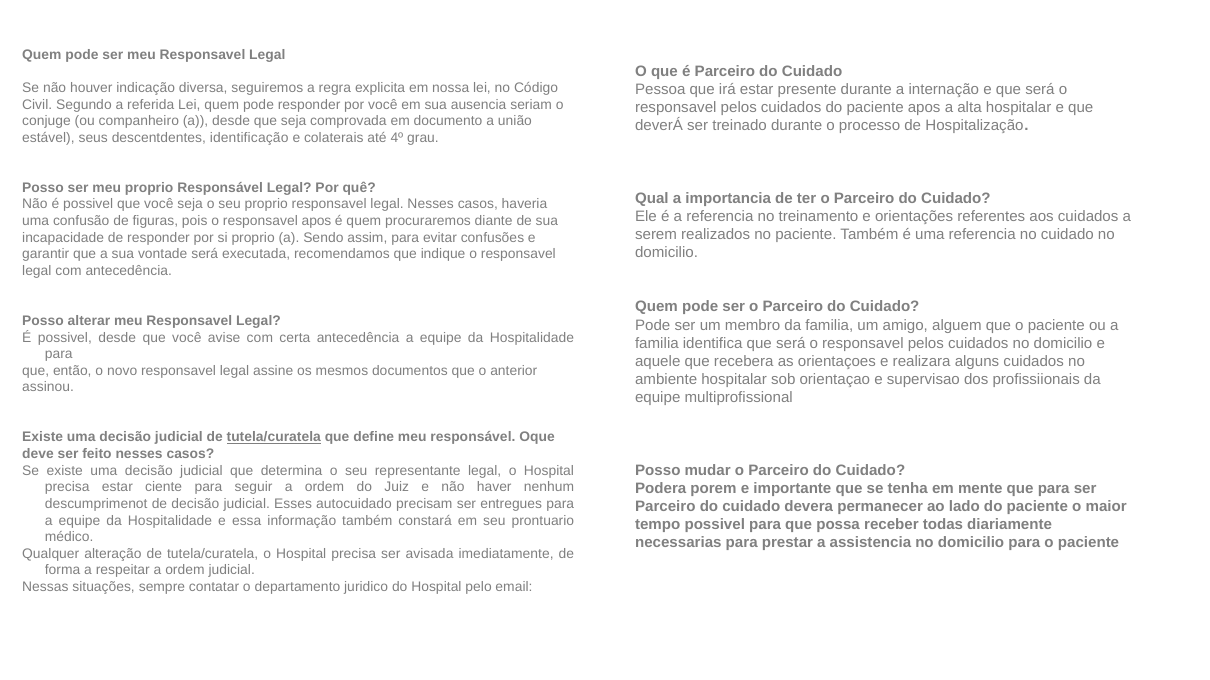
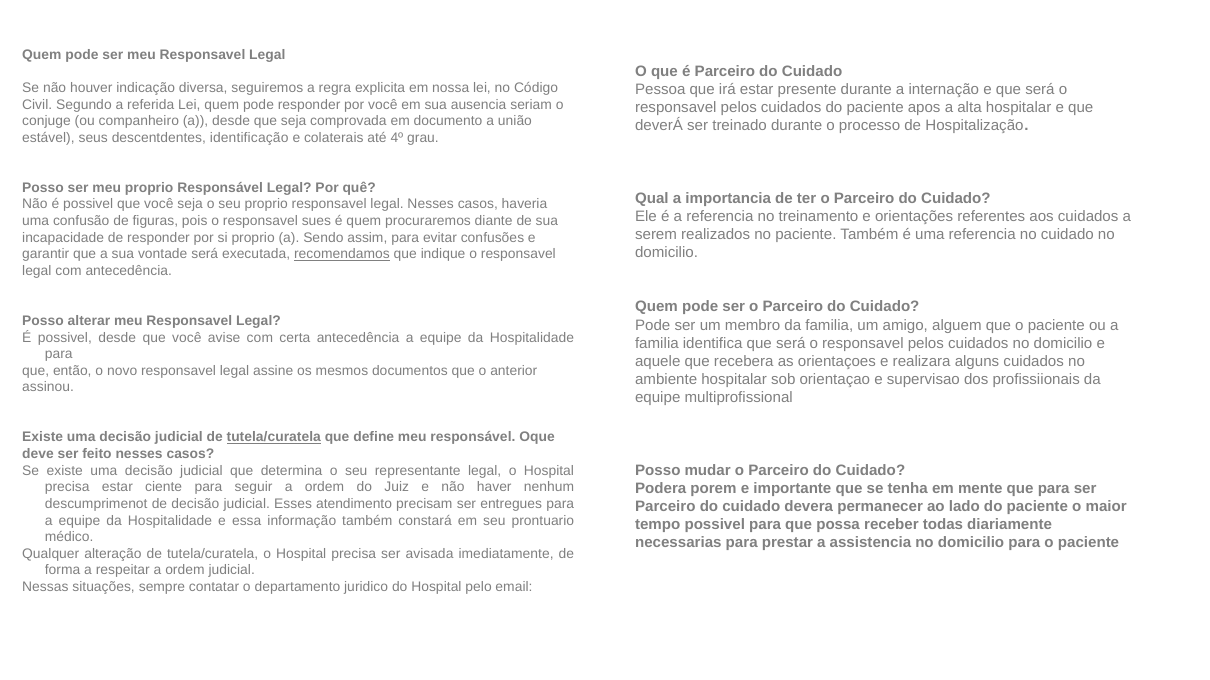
responsavel apos: apos -> sues (316, 221)
recomendamos underline: none -> present (342, 255)
autocuidado: autocuidado -> atendimento (354, 504)
